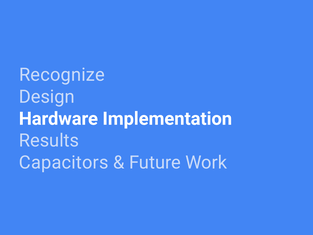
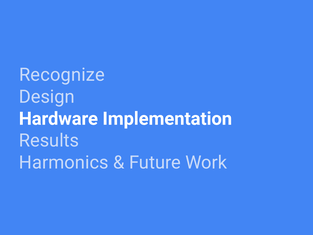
Capacitors: Capacitors -> Harmonics (64, 162)
